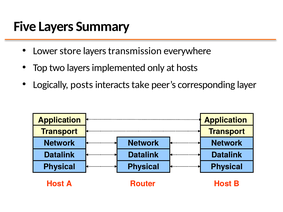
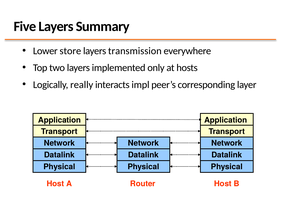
posts: posts -> really (82, 85)
take: take -> impl (140, 85)
